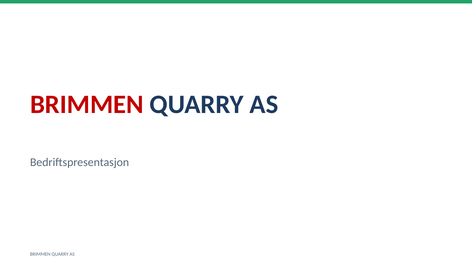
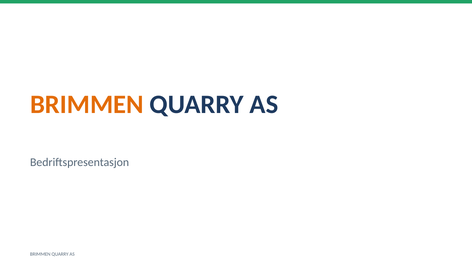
BRIMMEN colour: red -> orange (87, 105)
